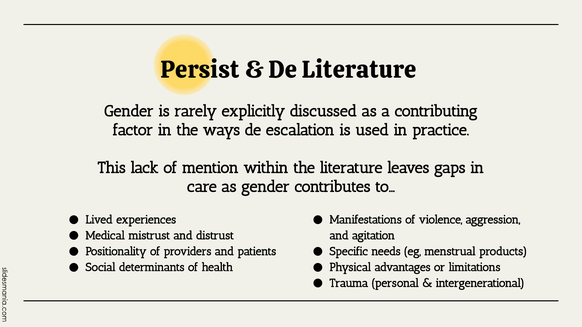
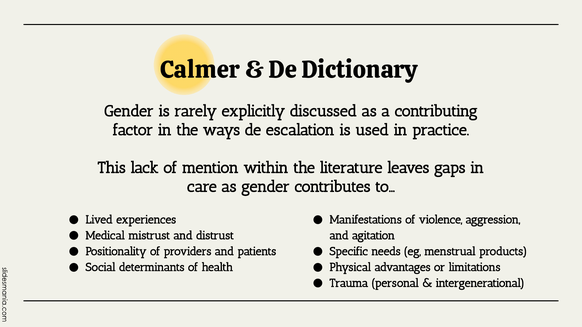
Persist: Persist -> Calmer (200, 70)
De Literature: Literature -> Dictionary (359, 70)
